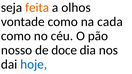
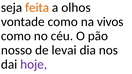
cada: cada -> vivos (110, 22)
doce: doce -> levai (64, 50)
hoje colour: blue -> purple (34, 65)
